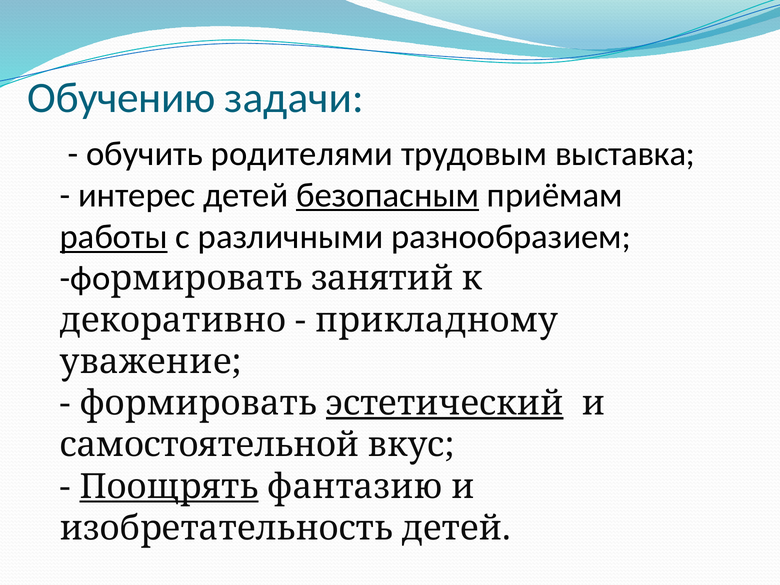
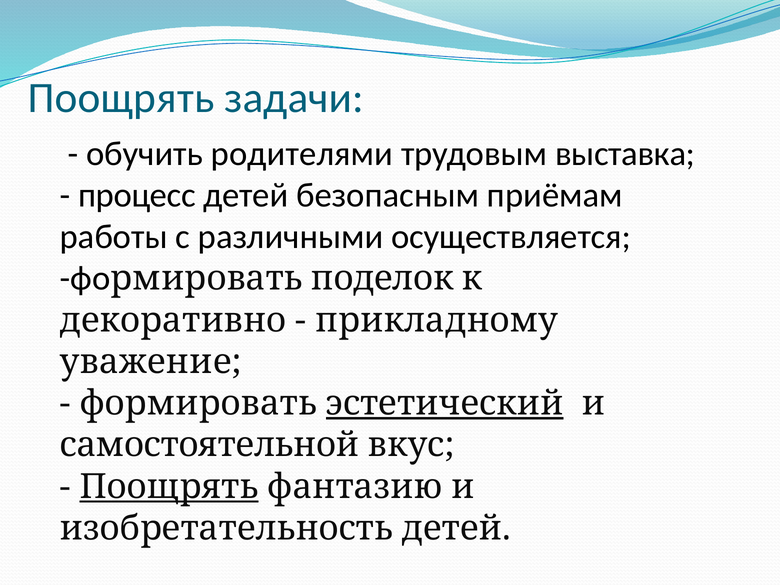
Обучению: Обучению -> Поощрять (121, 98)
интерес: интерес -> процесс (137, 195)
безопасным underline: present -> none (388, 195)
работы underline: present -> none (114, 237)
разнообразием: разнообразием -> осуществляется (511, 237)
занятий: занятий -> поделок (382, 279)
